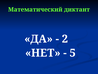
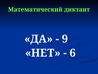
2: 2 -> 9 (65, 39)
5: 5 -> 6 (73, 53)
